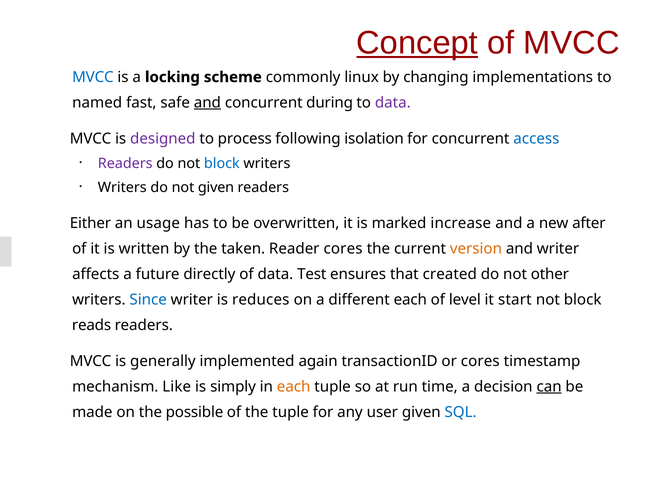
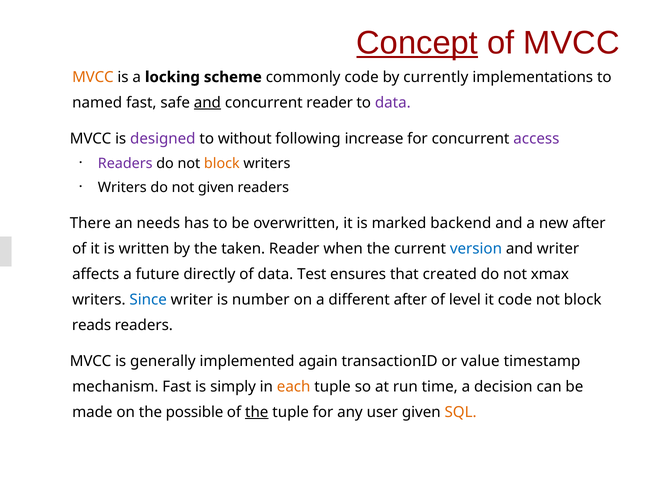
MVCC colour: blue -> orange (93, 77)
commonly linux: linux -> code (362, 77)
changing: changing -> currently (436, 77)
concurrent during: during -> reader (330, 102)
process: process -> without (245, 139)
isolation: isolation -> increase (374, 139)
access colour: blue -> purple (536, 139)
block colour: blue -> orange (222, 163)
Either: Either -> There (90, 223)
usage: usage -> needs (158, 223)
increase: increase -> backend (461, 223)
Reader cores: cores -> when (343, 248)
version colour: orange -> blue (476, 248)
other: other -> xmax (550, 274)
reduces: reduces -> number (261, 299)
different each: each -> after (410, 299)
it start: start -> code (515, 299)
or cores: cores -> value (480, 361)
mechanism Like: Like -> Fast (177, 386)
can underline: present -> none (549, 386)
the underline: none -> present (257, 412)
SQL colour: blue -> orange (461, 412)
